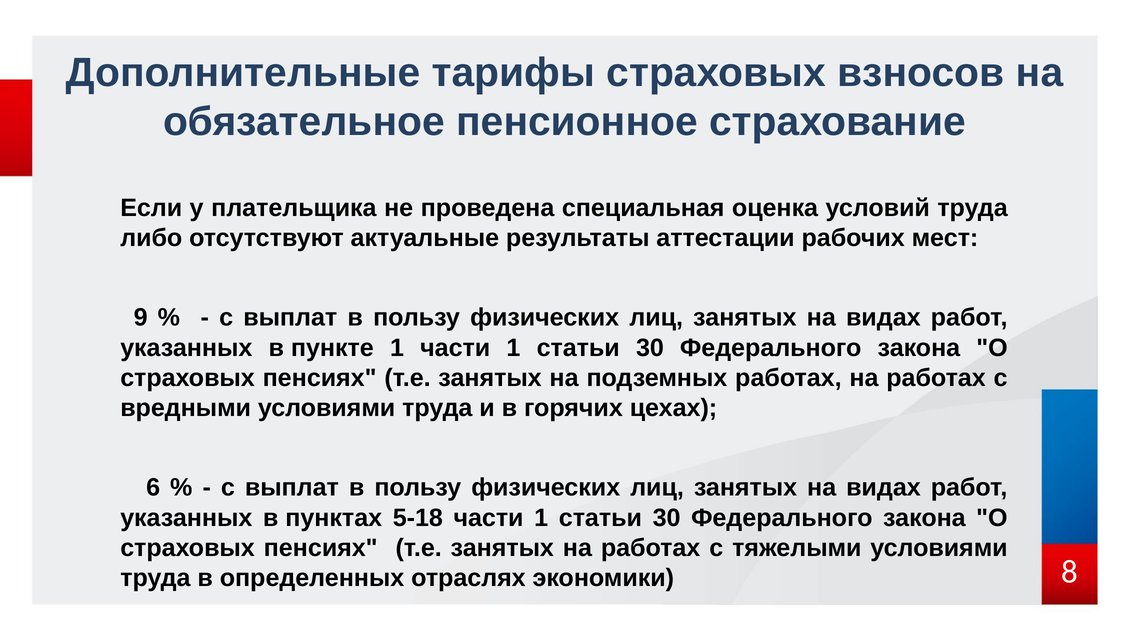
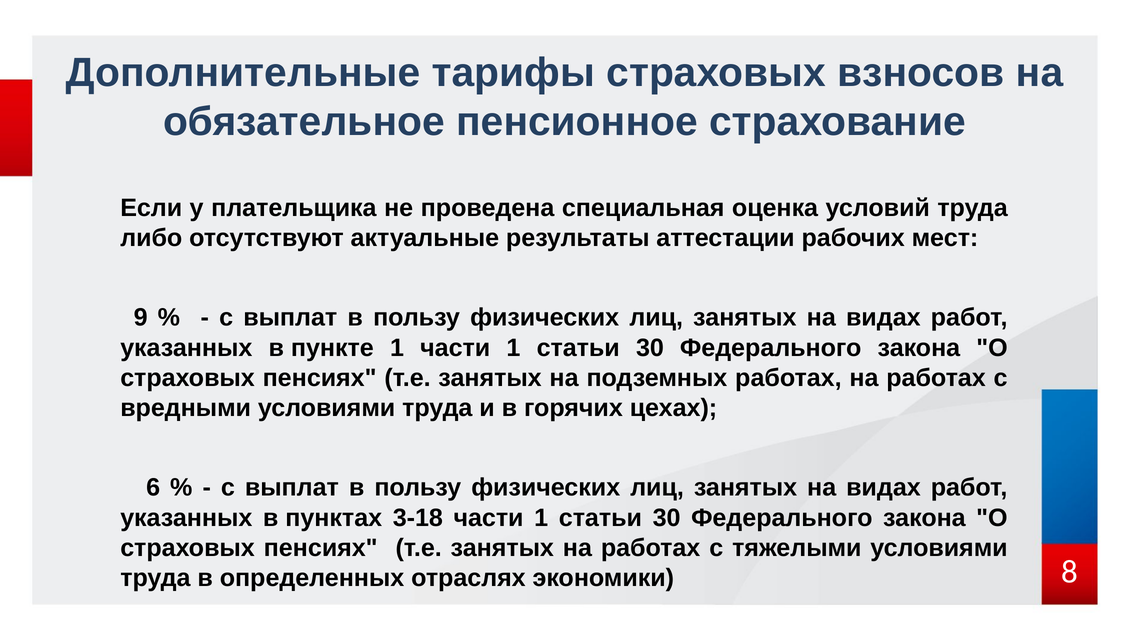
5-18: 5-18 -> 3-18 (418, 517)
